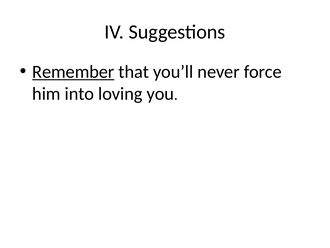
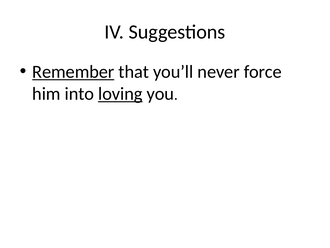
loving underline: none -> present (120, 94)
